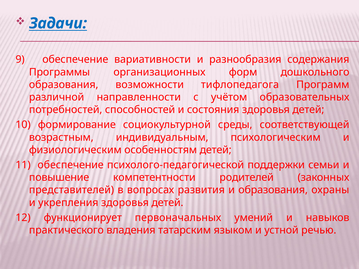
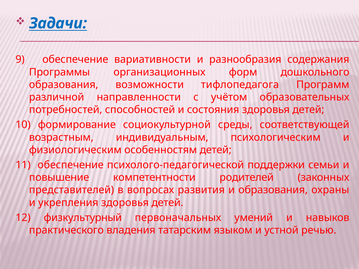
функционирует: функционирует -> физкультурный (83, 218)
